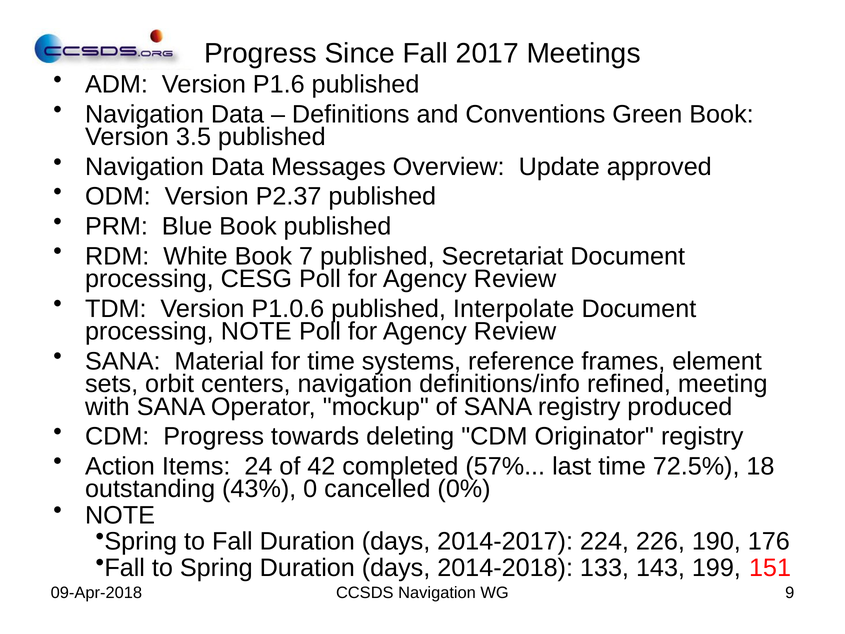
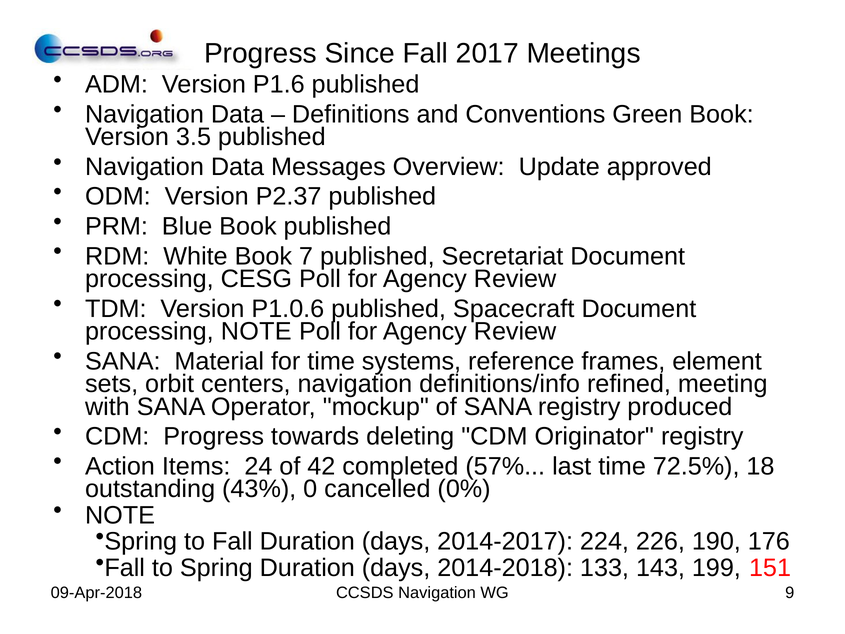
Interpolate: Interpolate -> Spacecraft (514, 309)
